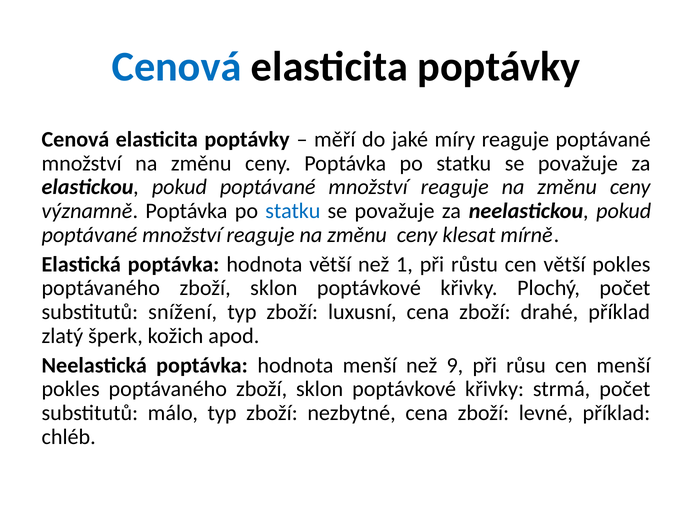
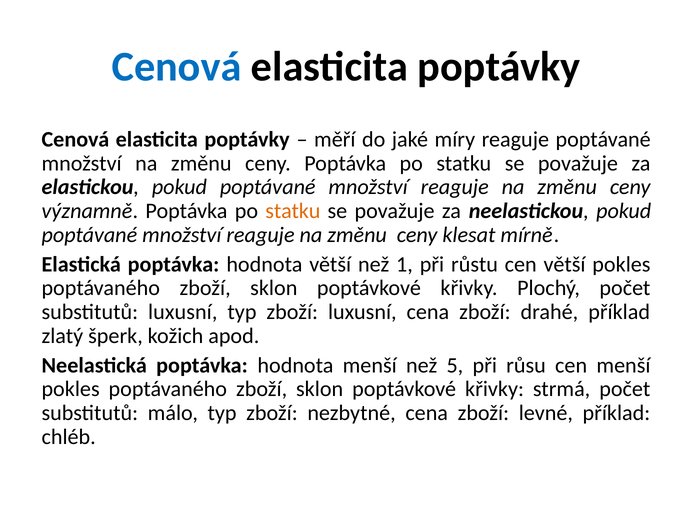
statku colour: blue -> orange (293, 211)
substitutů snížení: snížení -> luxusní (183, 312)
9: 9 -> 5 (455, 366)
